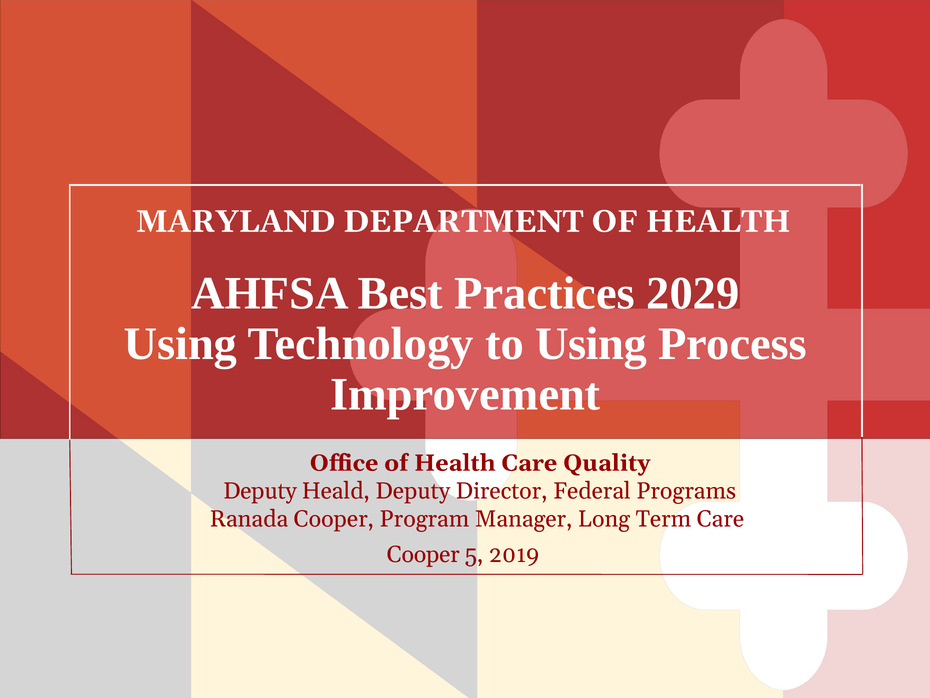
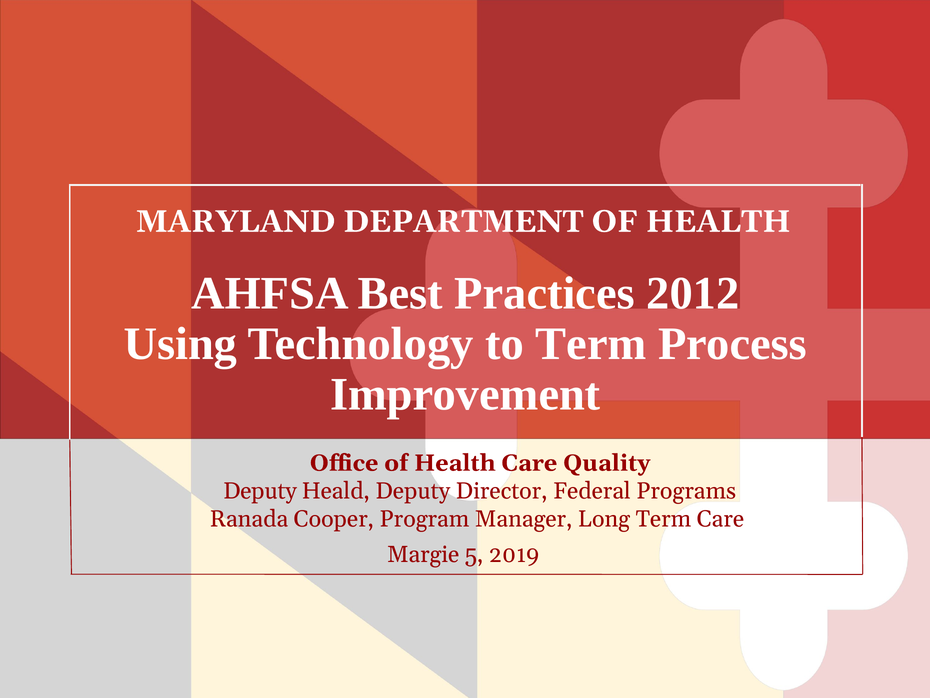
2029: 2029 -> 2012 (693, 293)
to Using: Using -> Term (591, 344)
Cooper: Cooper -> Margie (423, 554)
